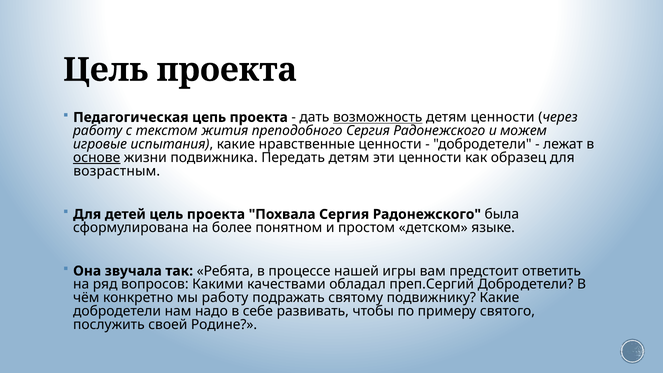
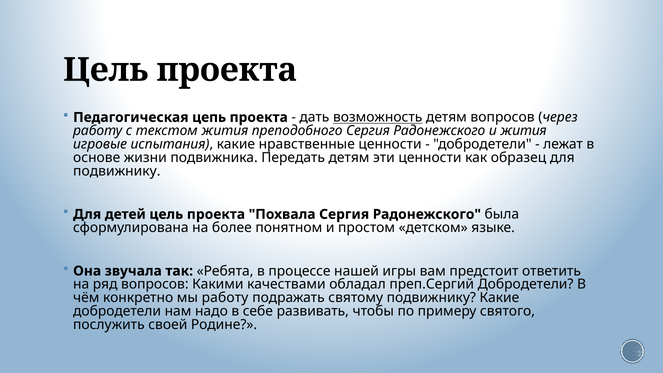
детям ценности: ценности -> вопросов (503, 117)
и можем: можем -> жития (524, 131)
основе underline: present -> none (97, 158)
возрастным: возрастным -> подвижнику (117, 171)
